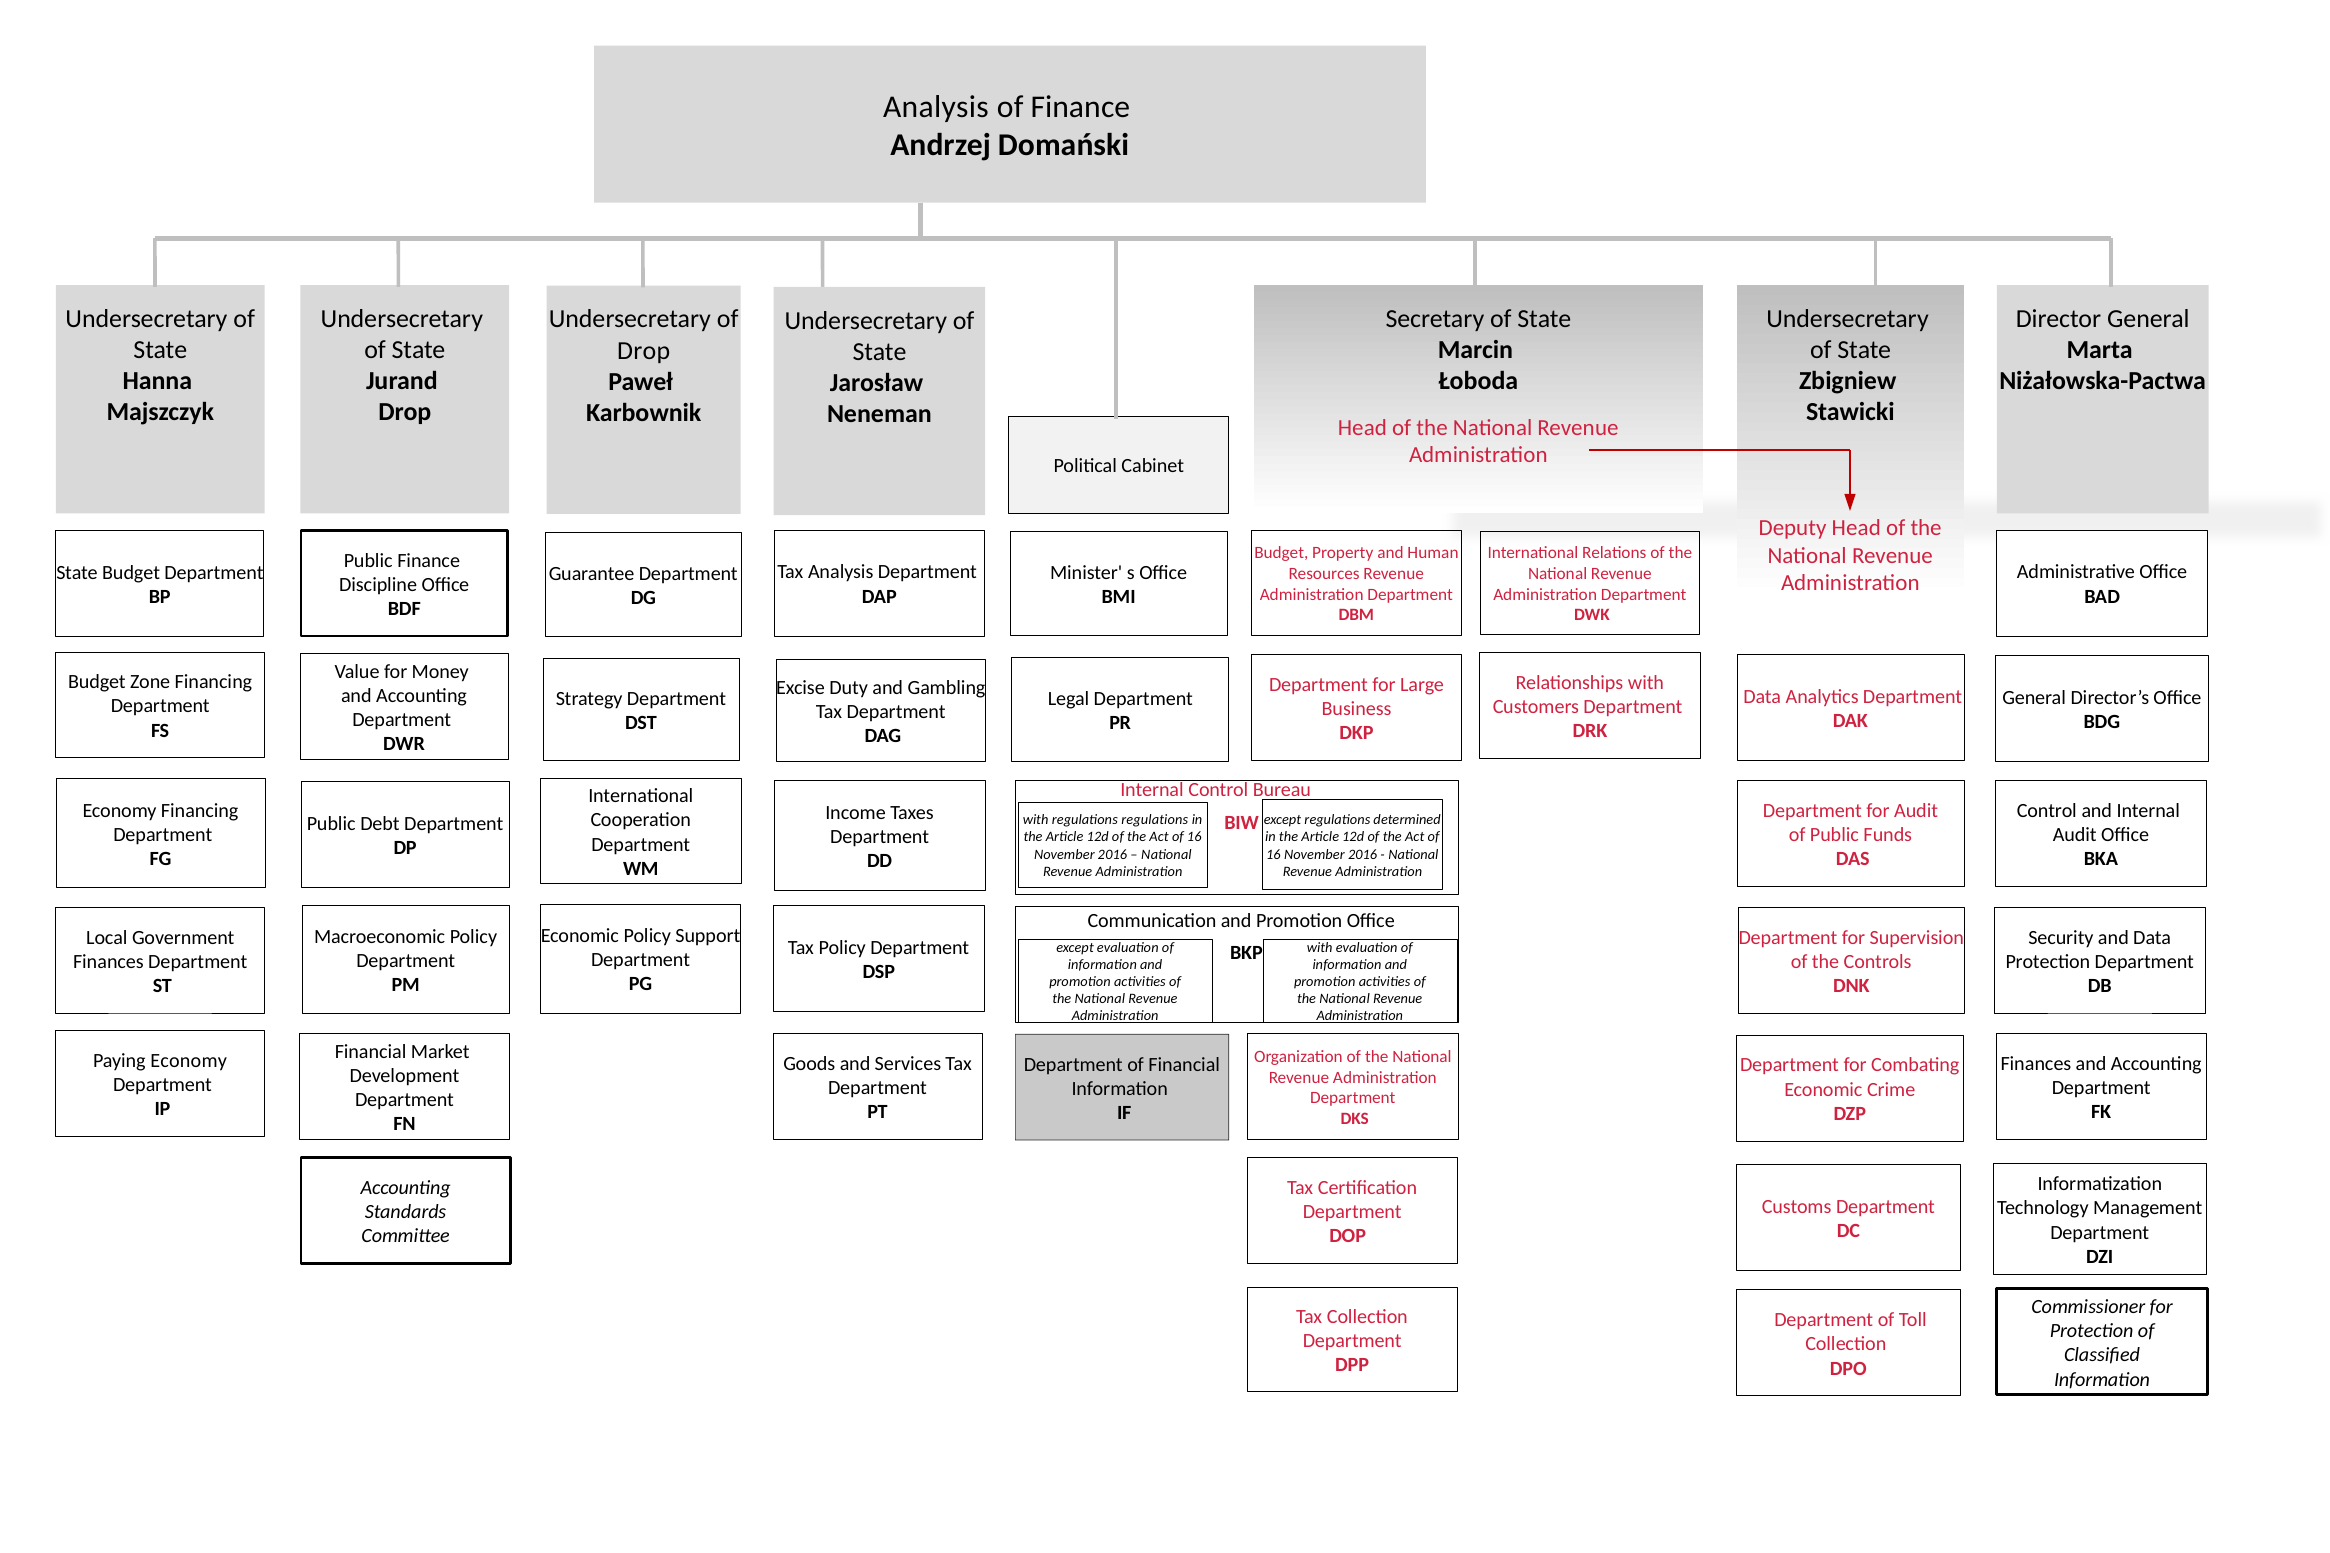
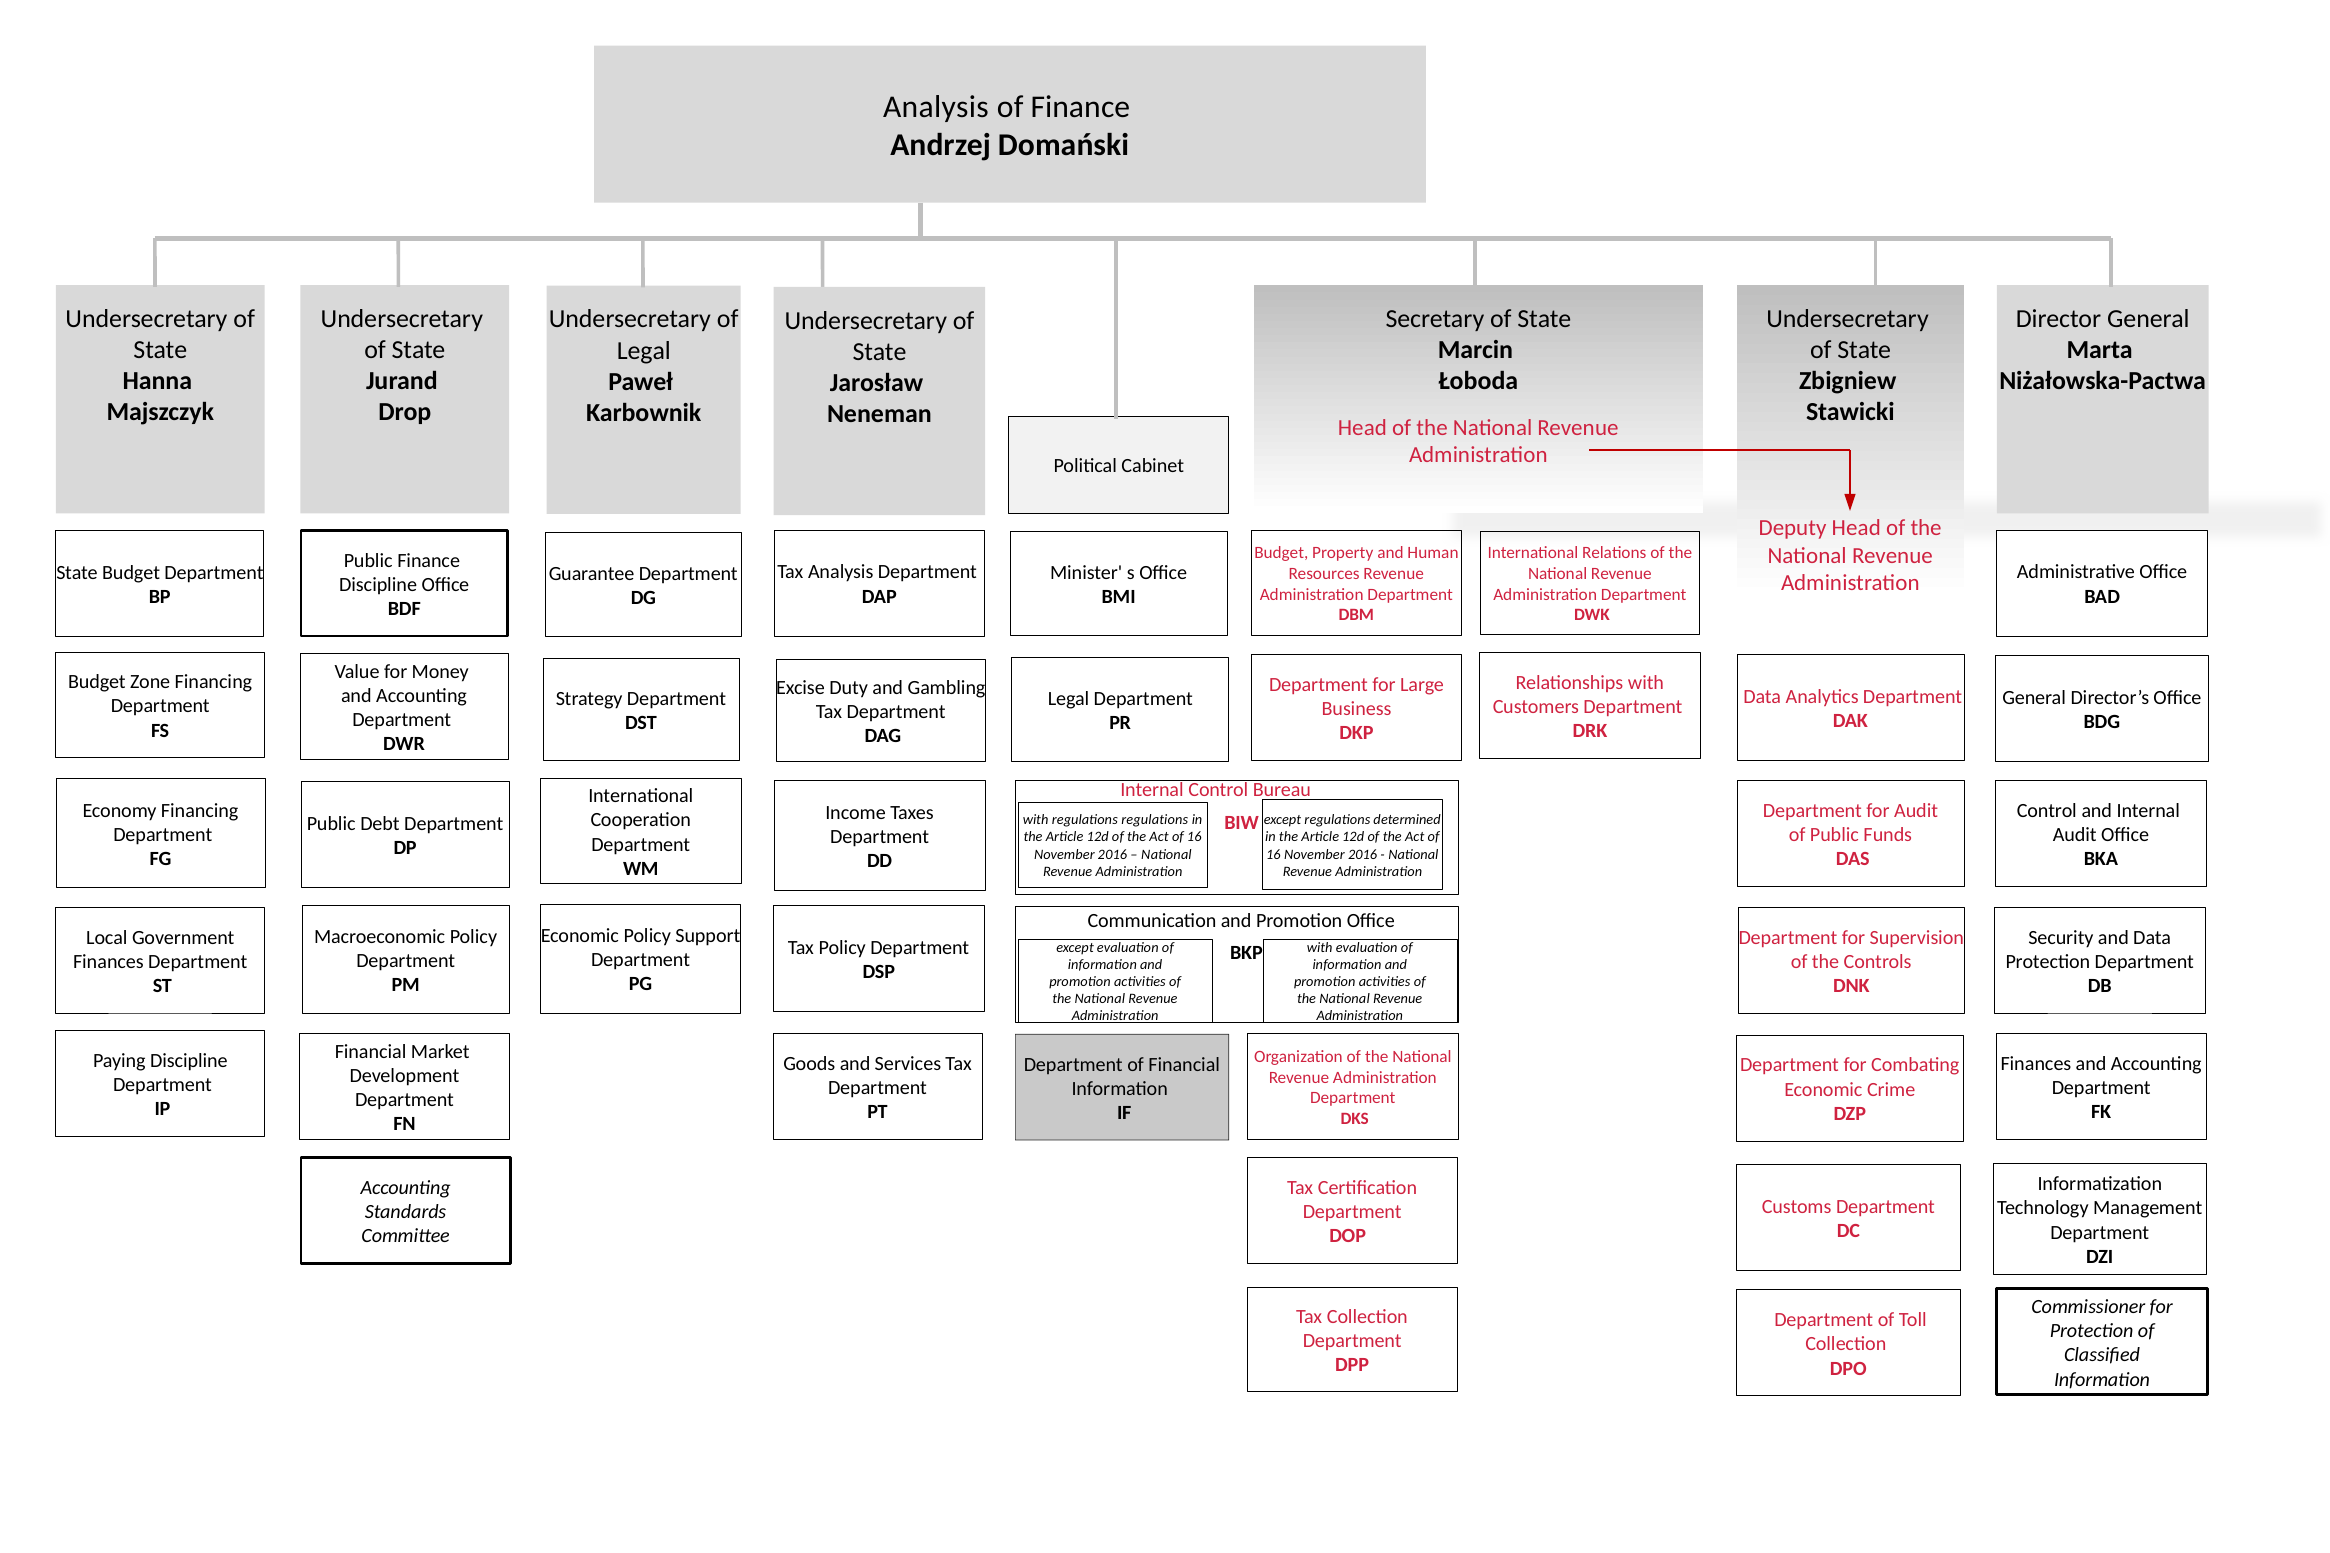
Drop: Drop -> Legal (644, 351)
Paying Economy: Economy -> Discipline (189, 1061)
